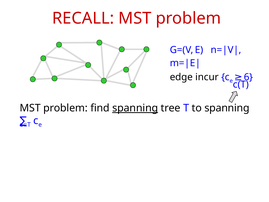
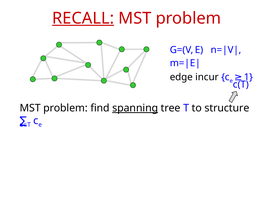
RECALL underline: none -> present (83, 18)
6: 6 -> 1 (248, 77)
to spanning: spanning -> structure (227, 108)
